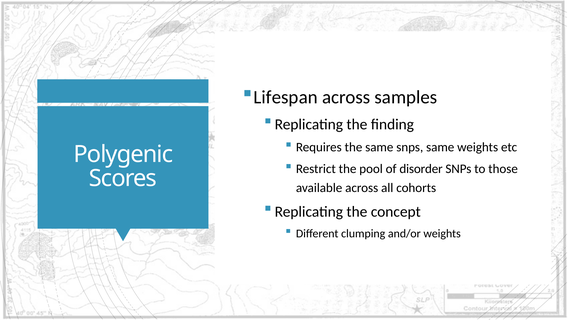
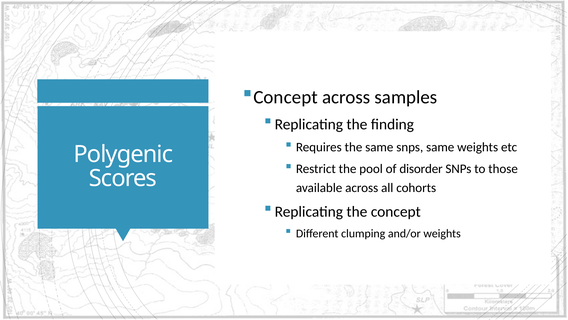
Lifespan: Lifespan -> Concept (286, 97)
